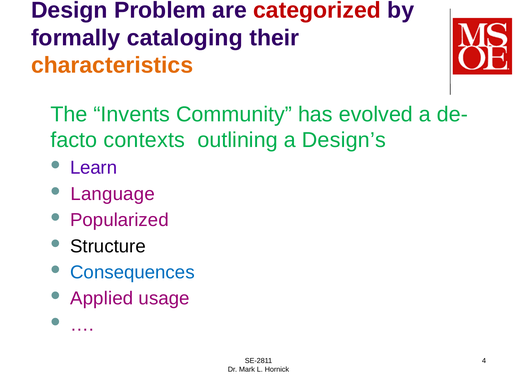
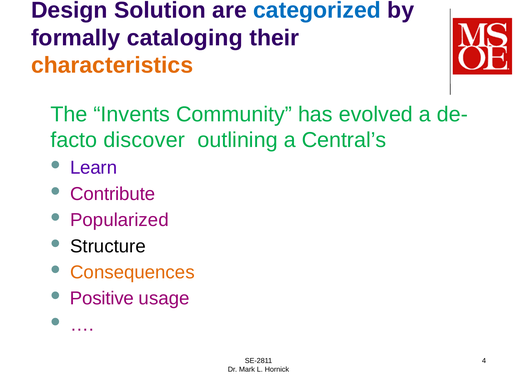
Problem: Problem -> Solution (160, 10)
categorized colour: red -> blue (317, 10)
contexts: contexts -> discover (144, 140)
Design’s: Design’s -> Central’s (344, 140)
Language: Language -> Contribute (113, 194)
Consequences colour: blue -> orange (132, 272)
Applied: Applied -> Positive (102, 298)
